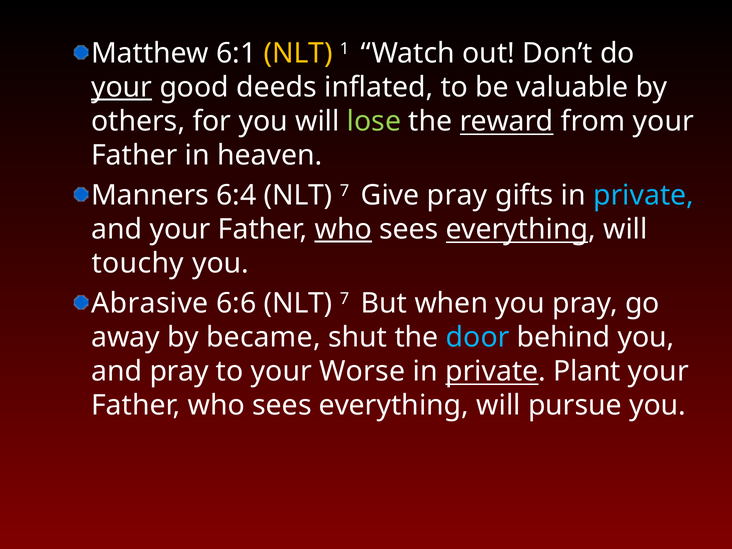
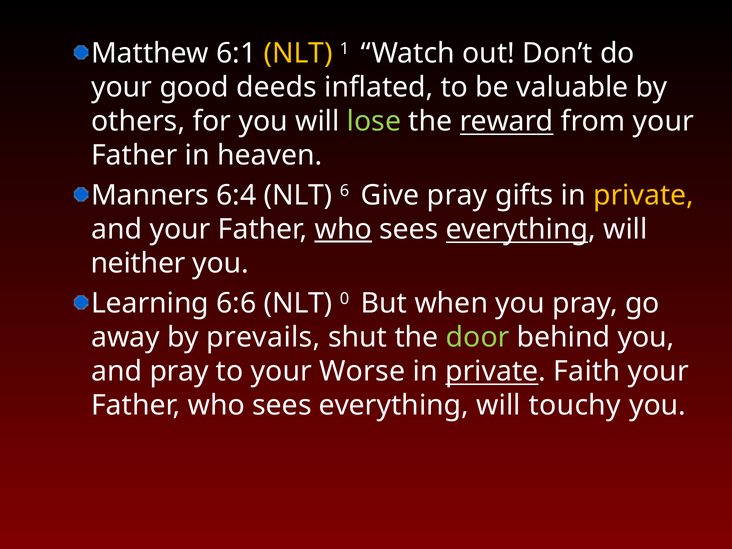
your underline: present -> none (122, 87)
6:4 NLT 7: 7 -> 6 (345, 191)
private colour: light blue -> yellow (644, 195)
touchy: touchy -> neither (138, 263)
Abrasive: Abrasive -> Learning (150, 303)
6:6 NLT 7: 7 -> 0 (345, 299)
became: became -> prevails (263, 337)
door colour: light blue -> light green (478, 337)
Plant: Plant -> Faith (587, 371)
pursue: pursue -> touchy (575, 406)
